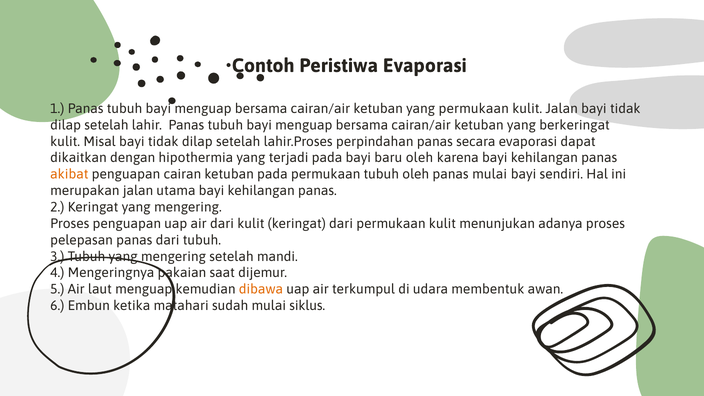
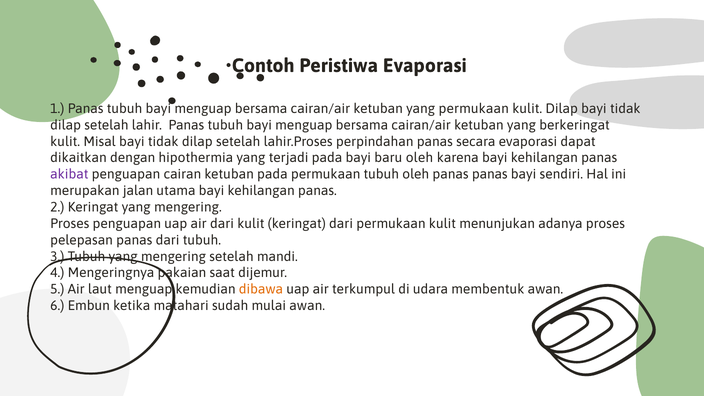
kulit Jalan: Jalan -> Dilap (562, 109)
akibat colour: orange -> purple (69, 174)
panas mulai: mulai -> panas (490, 174)
mulai siklus: siklus -> awan (307, 306)
